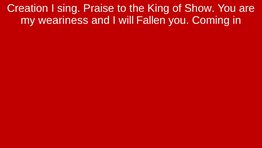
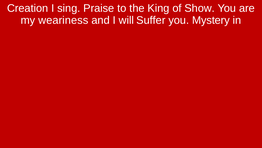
Fallen: Fallen -> Suffer (151, 20)
Coming: Coming -> Mystery (211, 20)
